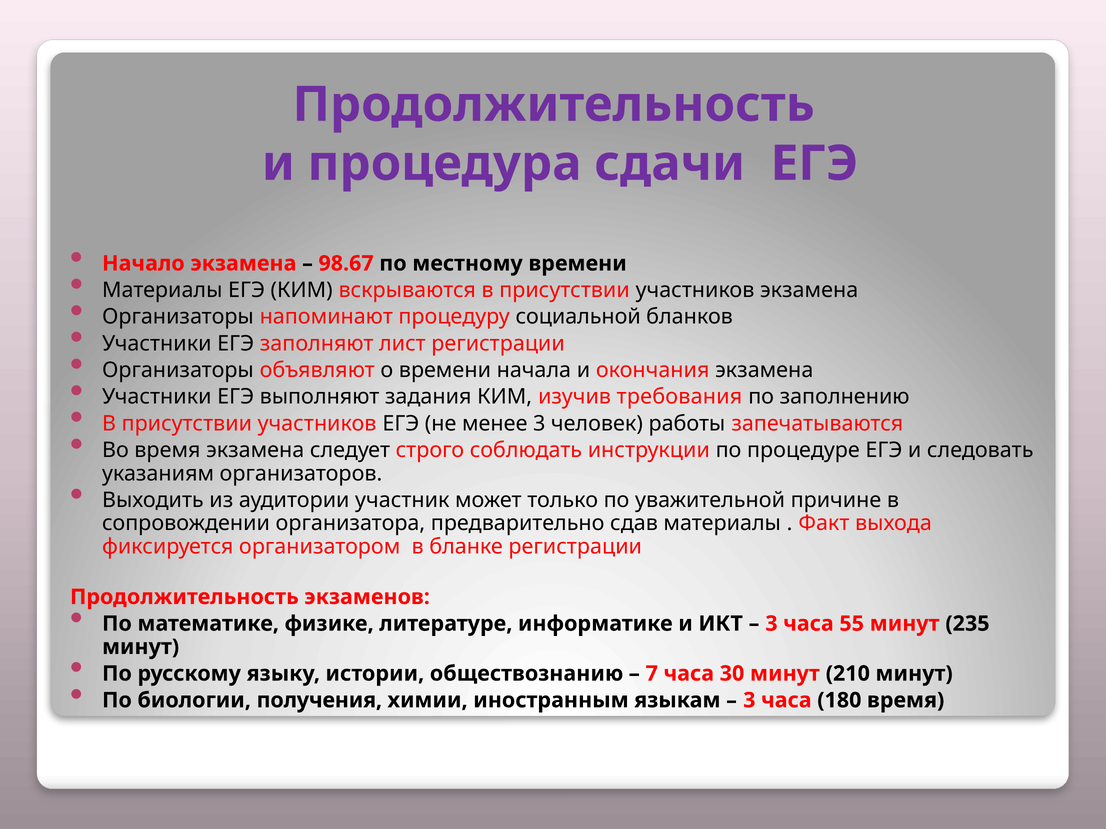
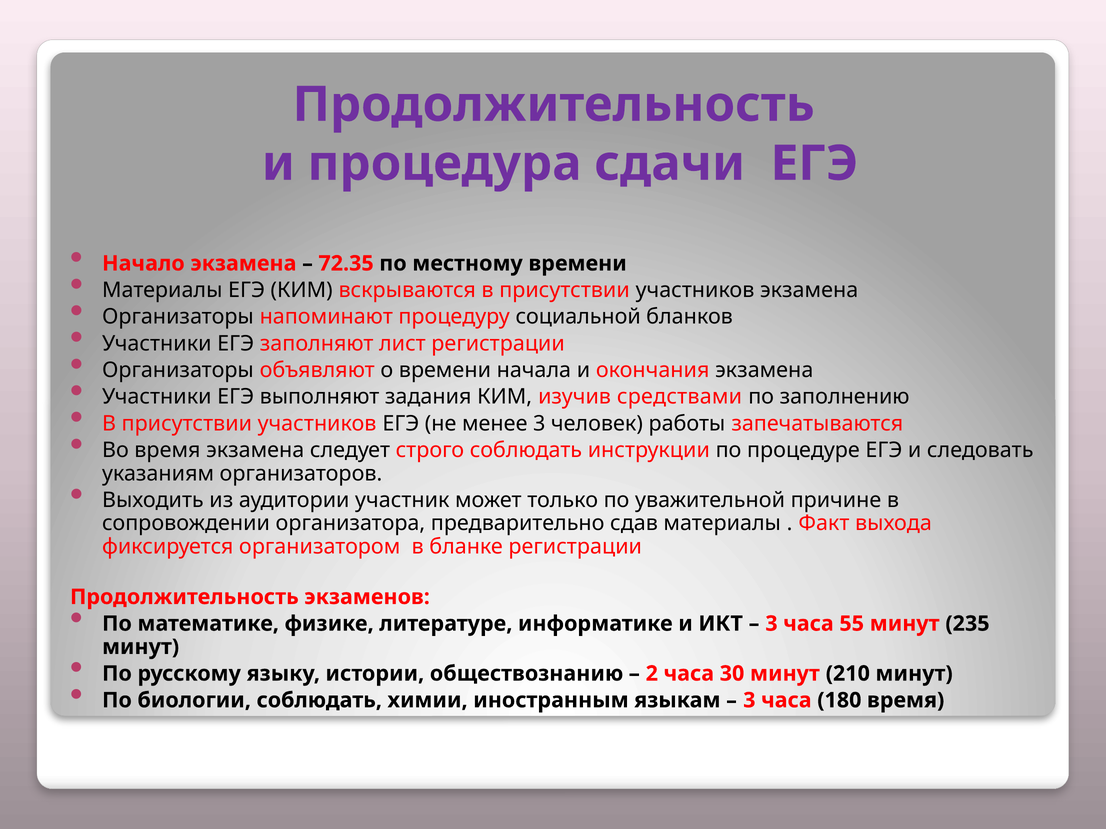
98.67: 98.67 -> 72.35 (346, 264)
требования: требования -> средствами (679, 397)
7: 7 -> 2 (652, 674)
биологии получения: получения -> соблюдать (319, 701)
